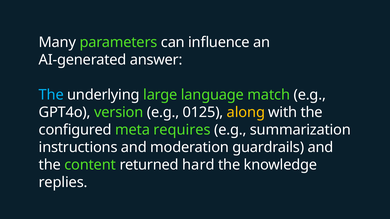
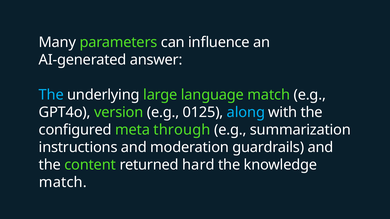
along colour: yellow -> light blue (246, 112)
requires: requires -> through (182, 130)
replies: replies -> match (63, 183)
